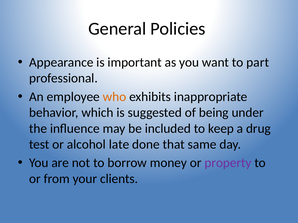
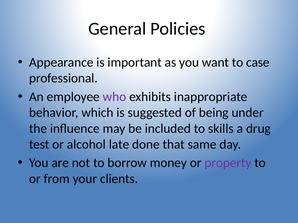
part: part -> case (258, 63)
who colour: orange -> purple (114, 97)
keep: keep -> skills (221, 129)
